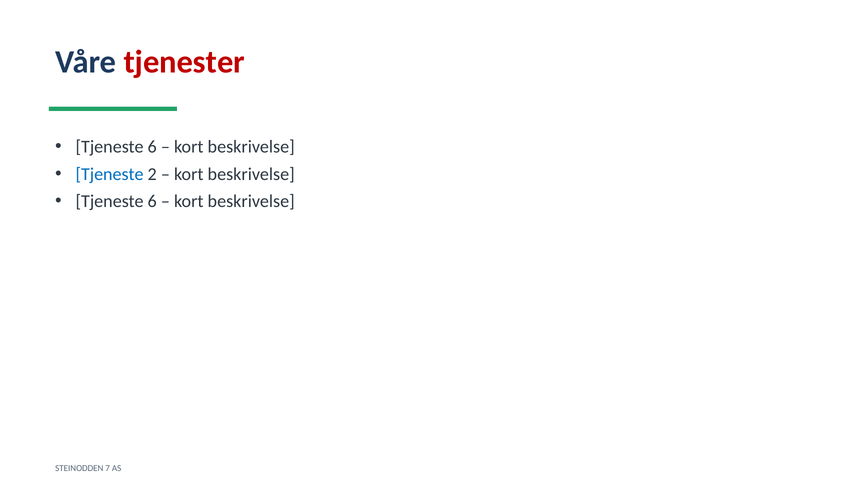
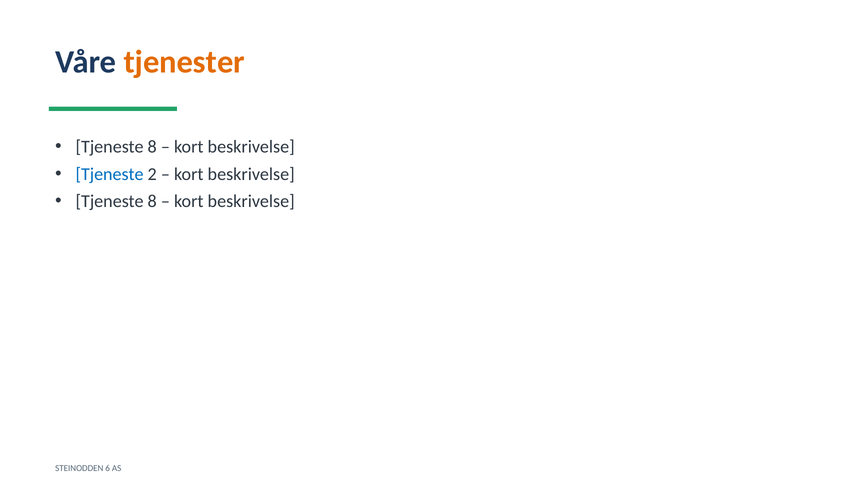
tjenester colour: red -> orange (184, 62)
6: 6 -> 8 (152, 147)
6: 6 -> 8 (152, 201)
7: 7 -> 6 (108, 468)
